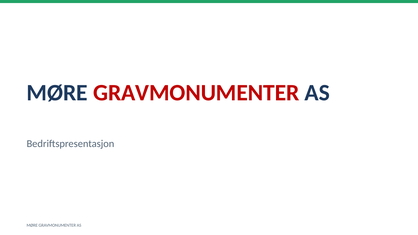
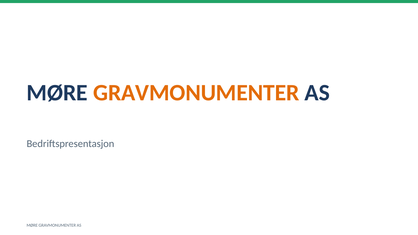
GRAVMONUMENTER colour: red -> orange (196, 93)
